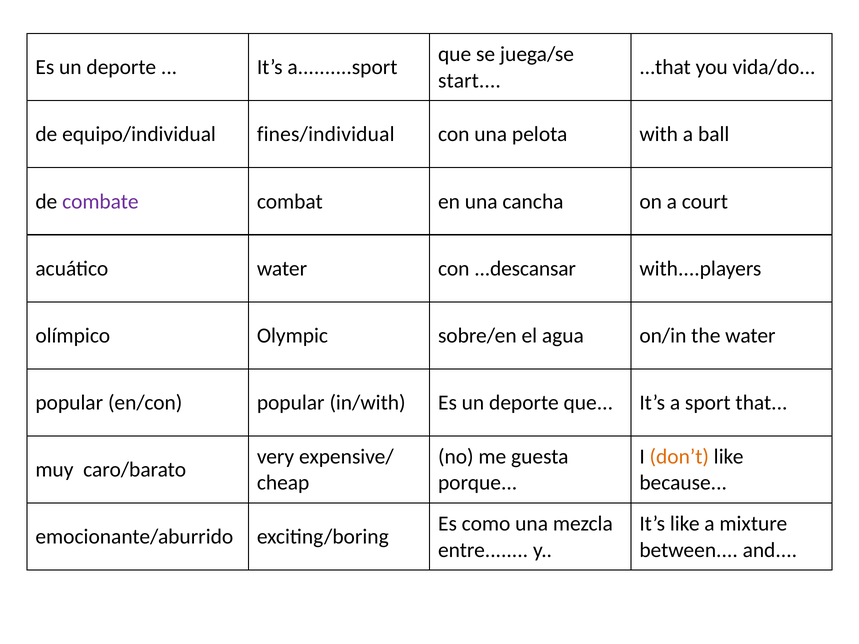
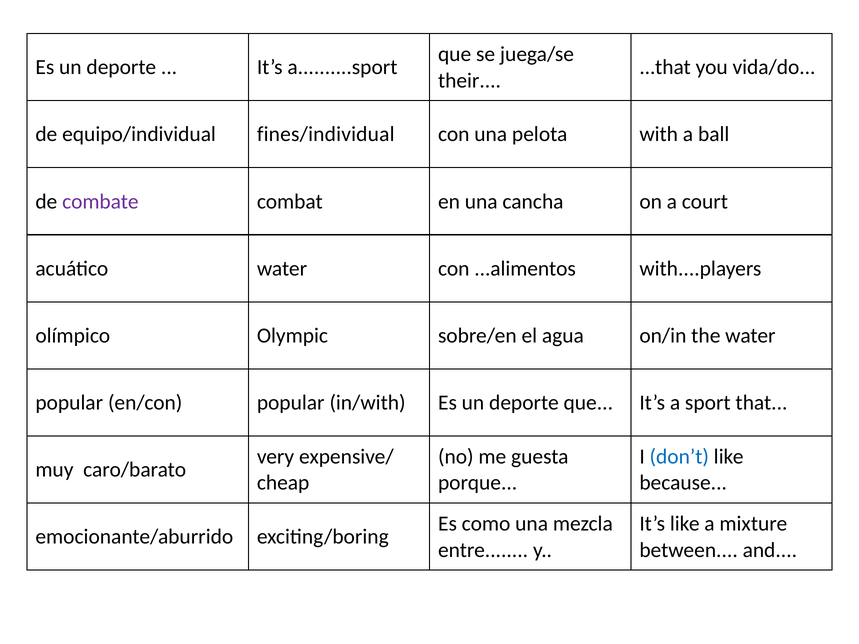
start: start -> their (470, 80)
...descansar: ...descansar -> ...alimentos (525, 269)
don’t colour: orange -> blue (679, 457)
